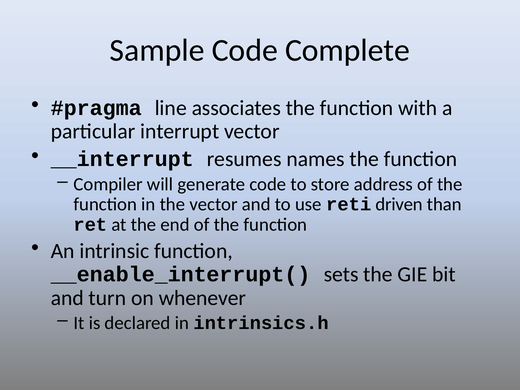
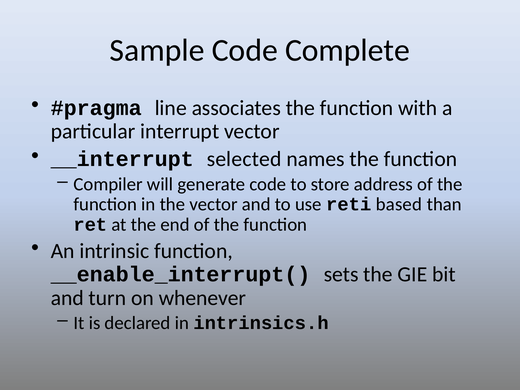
resumes: resumes -> selected (244, 159)
driven: driven -> based (399, 204)
